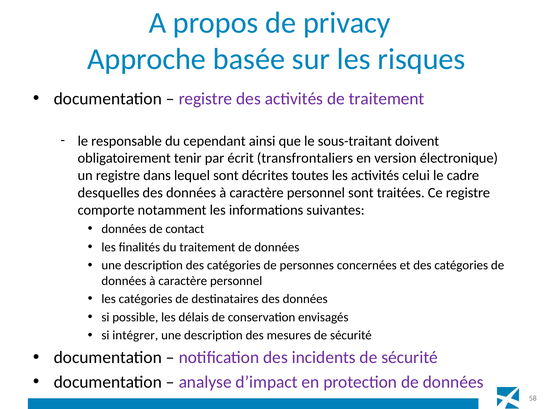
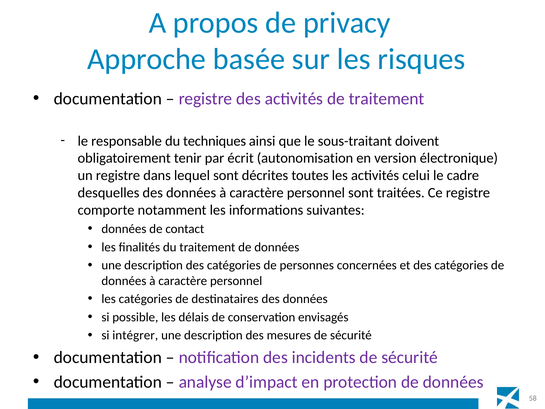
cependant: cependant -> techniques (215, 141)
transfrontaliers: transfrontaliers -> autonomisation (305, 158)
